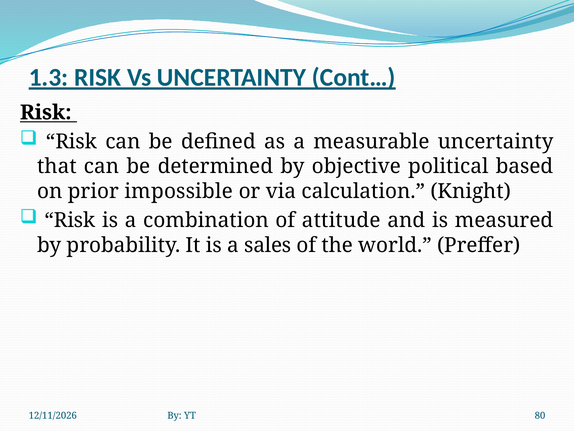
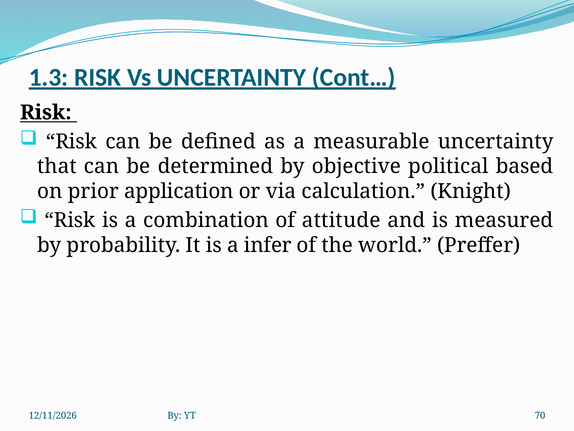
impossible: impossible -> application (179, 191)
sales: sales -> infer (268, 245)
80: 80 -> 70 (540, 415)
